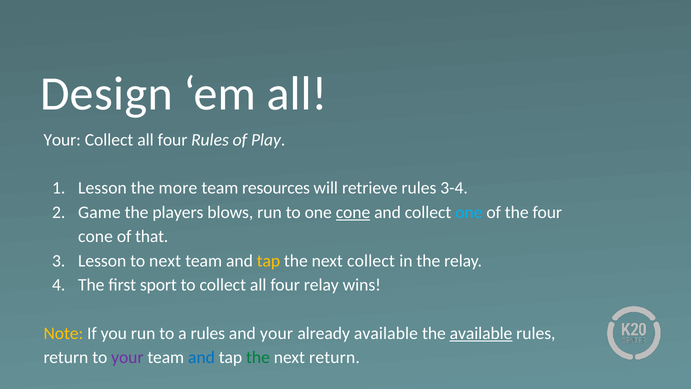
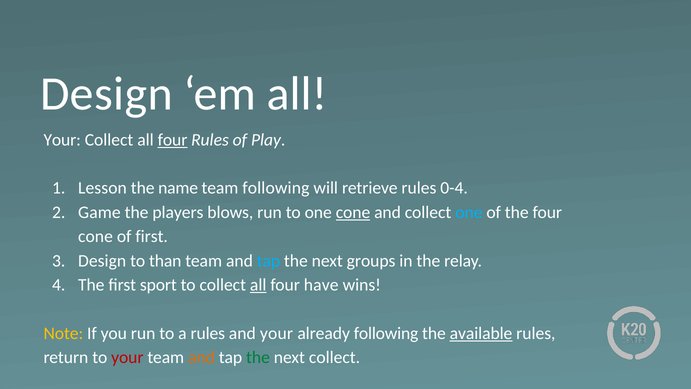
four underline: none -> present (173, 140)
more: more -> name (178, 188)
team resources: resources -> following (276, 188)
3-4: 3-4 -> 0-4 (454, 188)
of that: that -> first (152, 236)
Lesson: Lesson -> Design (102, 261)
to next: next -> than (165, 261)
tap colour: yellow -> light blue (268, 261)
next collect: collect -> groups (371, 261)
all underline: none -> present (258, 285)
four relay: relay -> have (321, 285)
already available: available -> following (386, 333)
your colour: purple -> red (127, 357)
and colour: blue -> orange (202, 357)
next return: return -> collect (335, 357)
